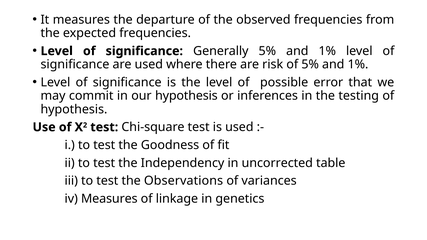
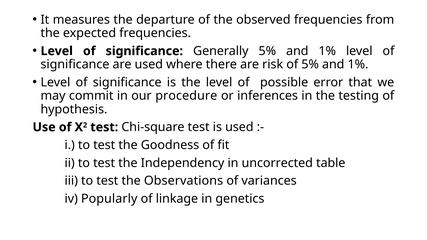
our hypothesis: hypothesis -> procedure (186, 96)
iv Measures: Measures -> Popularly (109, 199)
